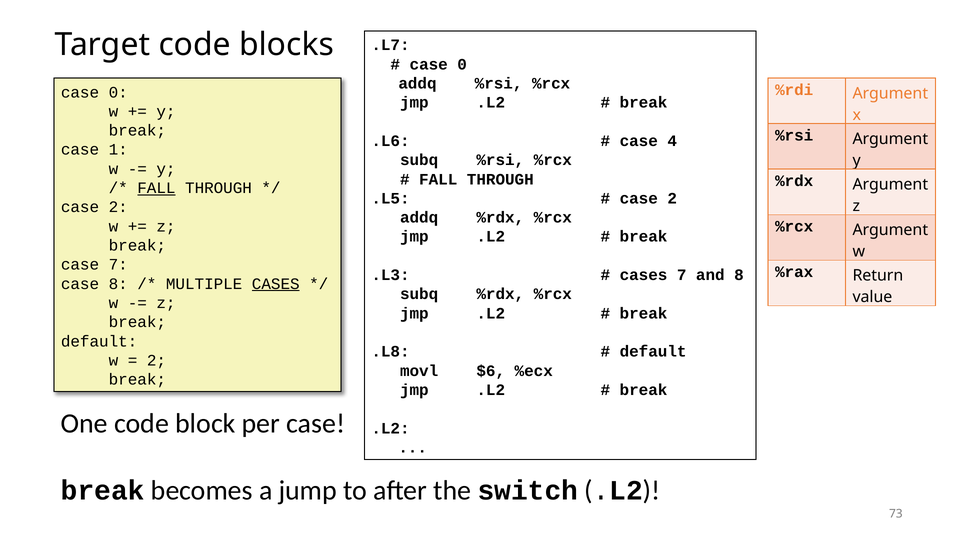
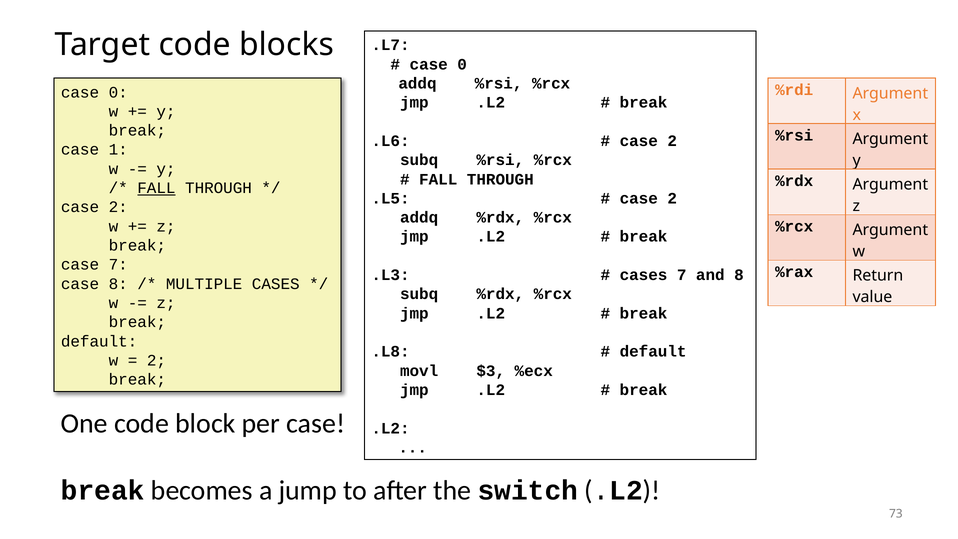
4: 4 -> 2 (672, 141)
CASES underline: present -> none (276, 284)
$6: $6 -> $3 (491, 371)
